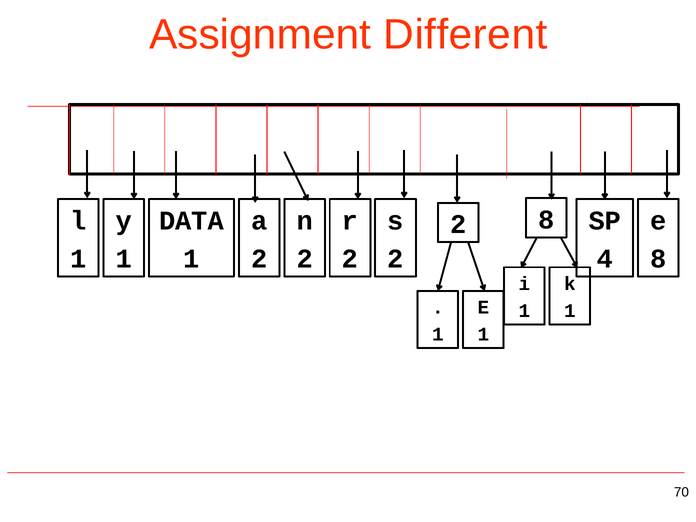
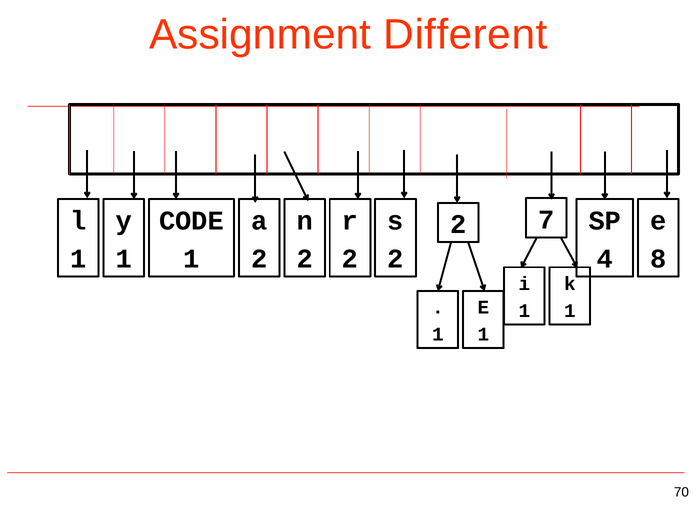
DATA: DATA -> CODE (191, 221)
2 8: 8 -> 7 (546, 220)
